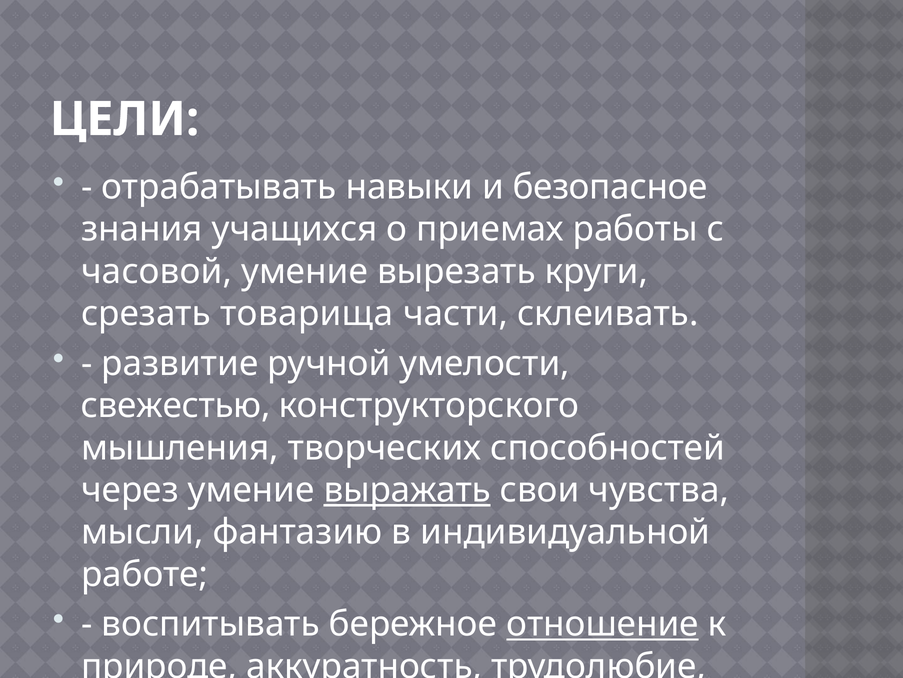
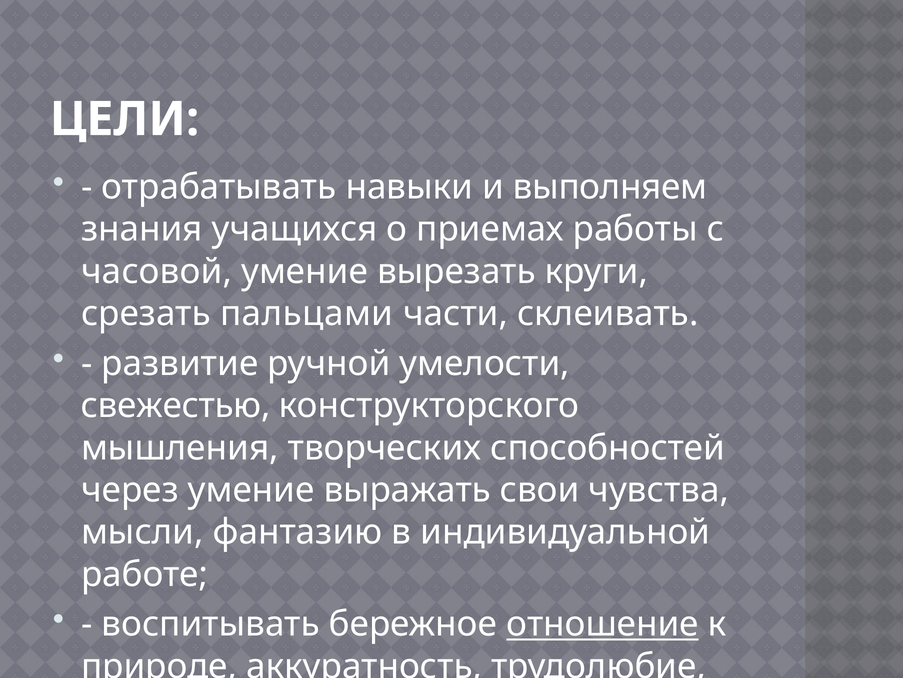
безопасное: безопасное -> выполняем (610, 187)
товарища: товарища -> пальцами (307, 313)
выражать underline: present -> none (407, 490)
